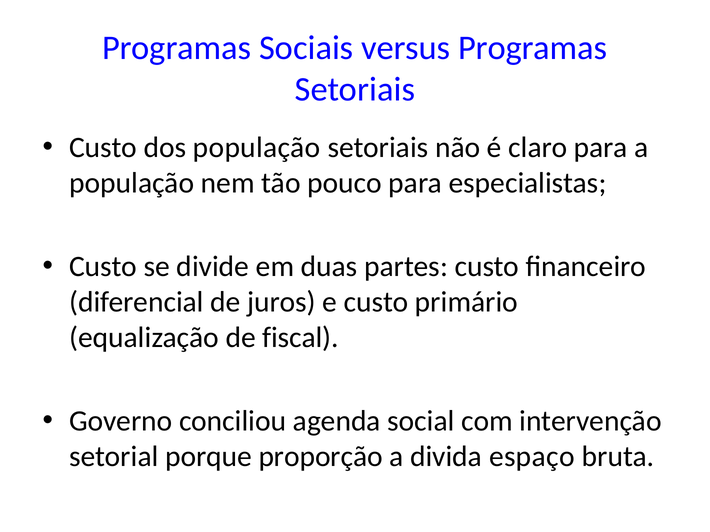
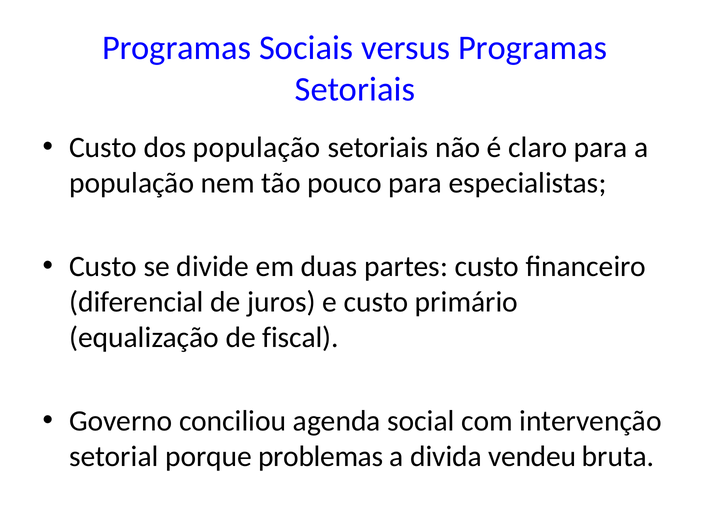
proporção: proporção -> problemas (321, 457)
espaço: espaço -> vendeu (532, 457)
